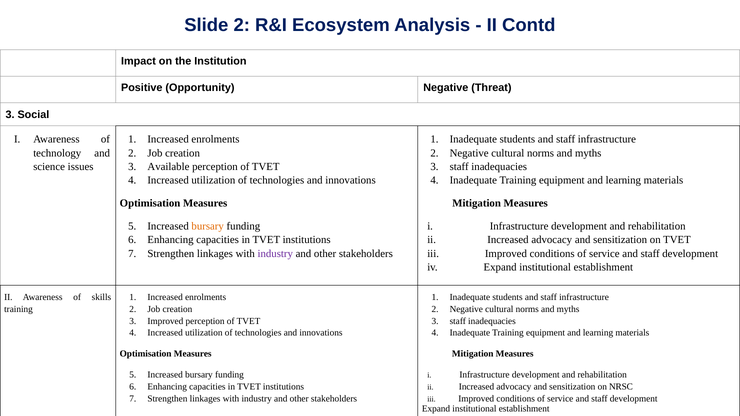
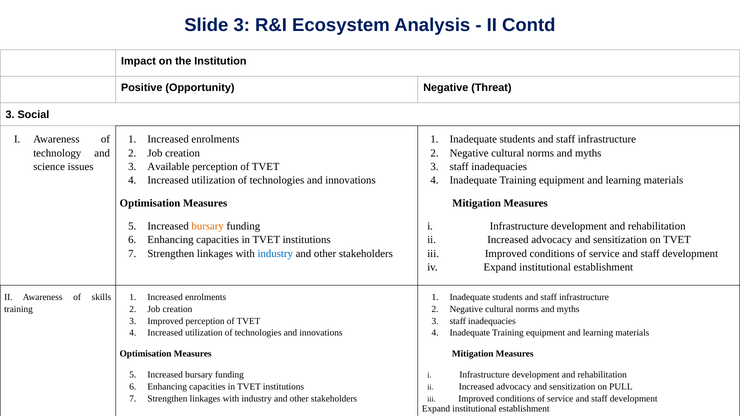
Slide 2: 2 -> 3 (242, 25)
industry colour: purple -> blue (275, 254)
NRSC: NRSC -> PULL (621, 387)
